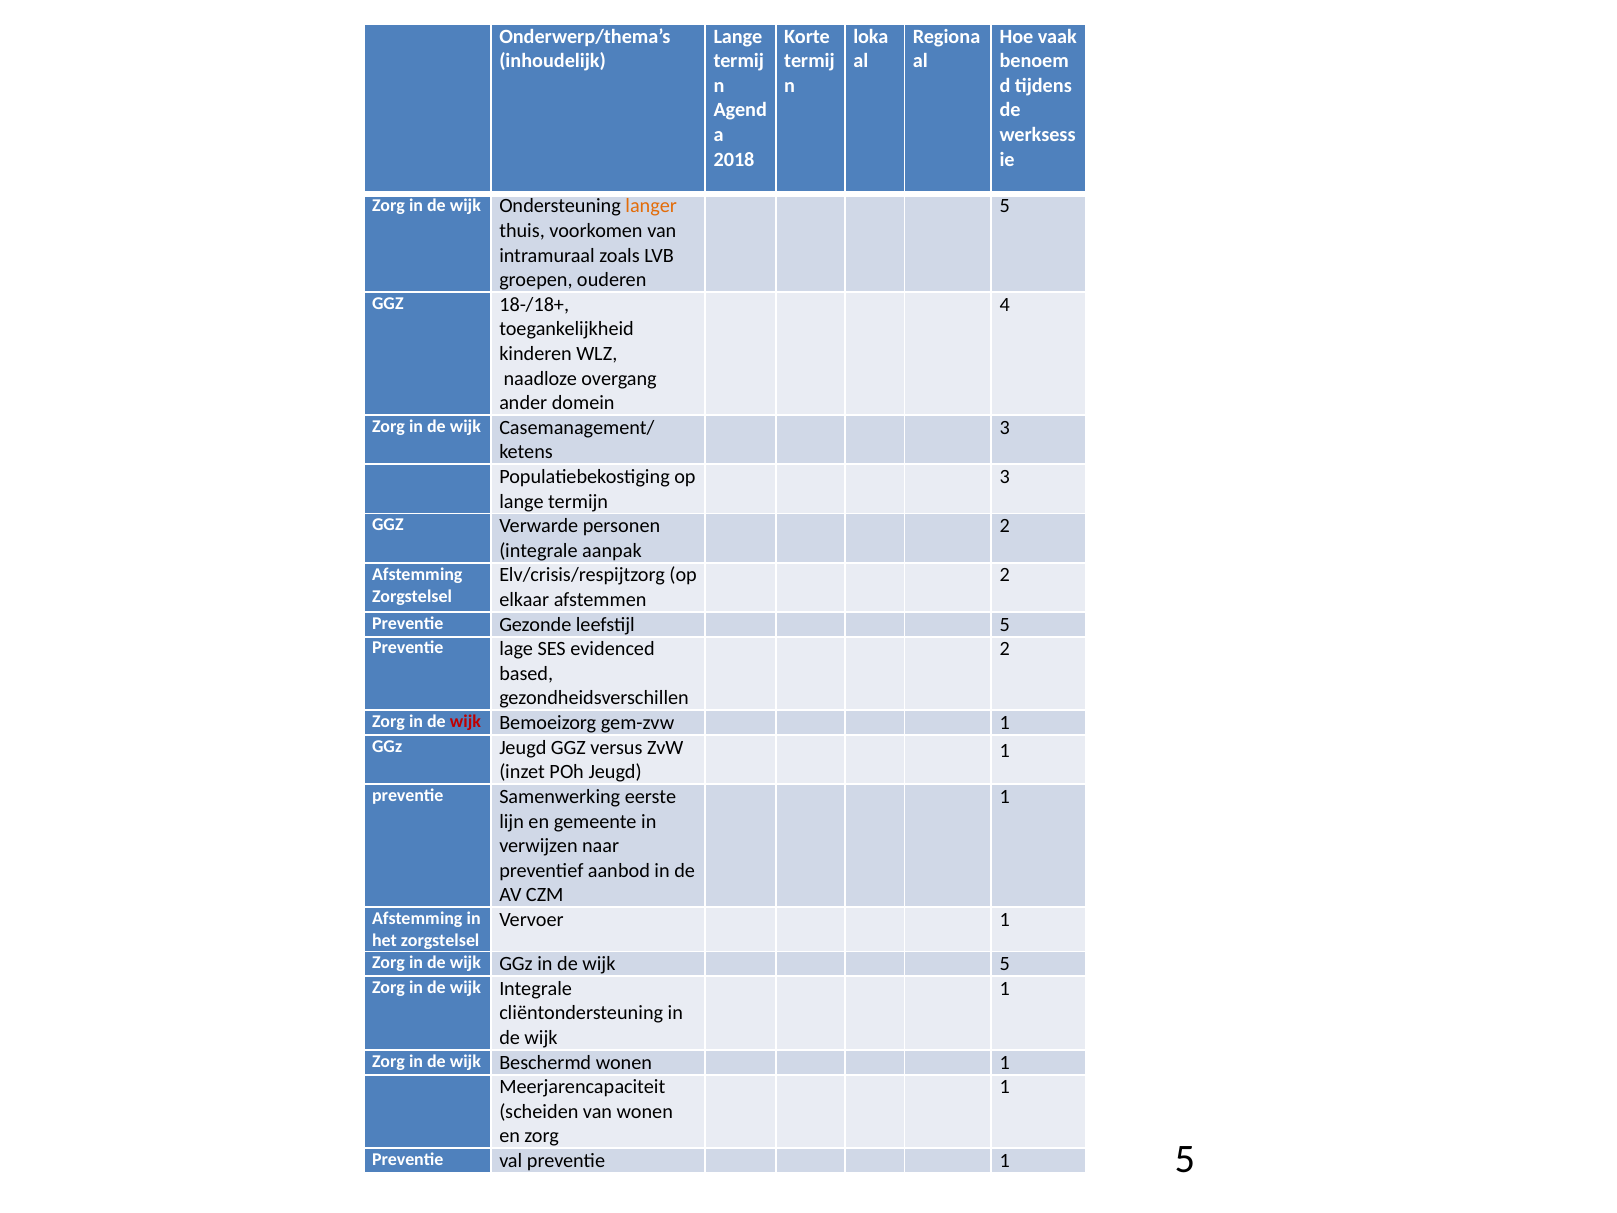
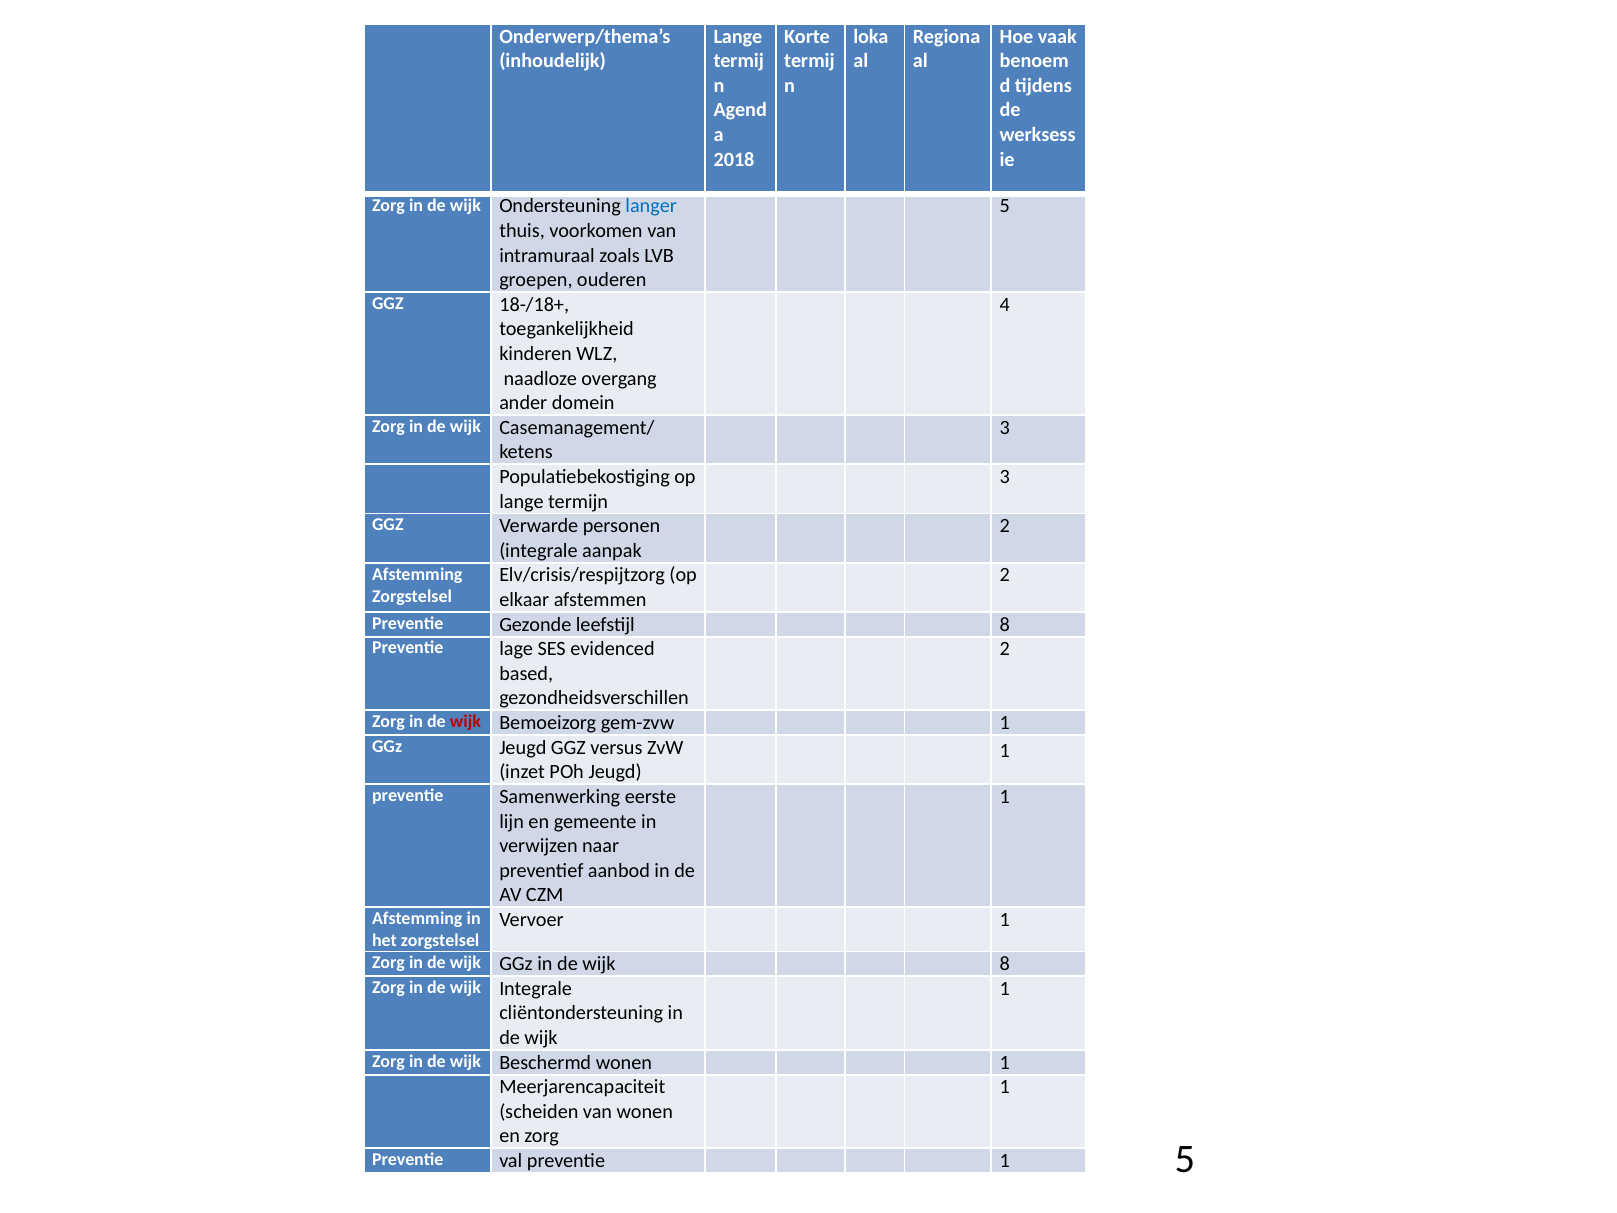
langer colour: orange -> blue (651, 206)
leefstijl 5: 5 -> 8 (1005, 624)
wijk 5: 5 -> 8 (1005, 964)
